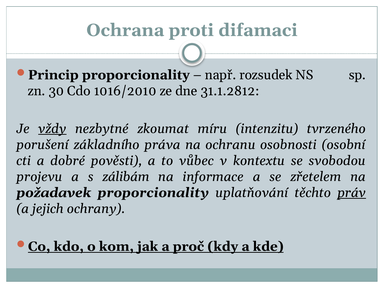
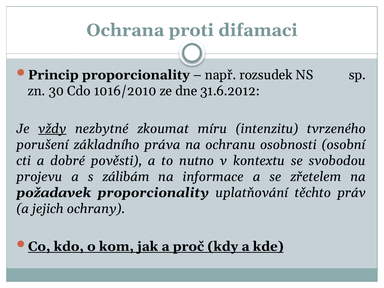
31.1.2812: 31.1.2812 -> 31.6.2012 (230, 91)
vůbec: vůbec -> nutno (197, 161)
práv underline: present -> none (352, 193)
